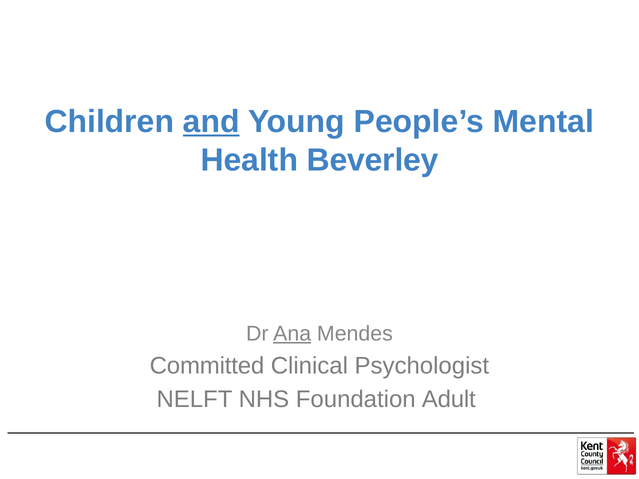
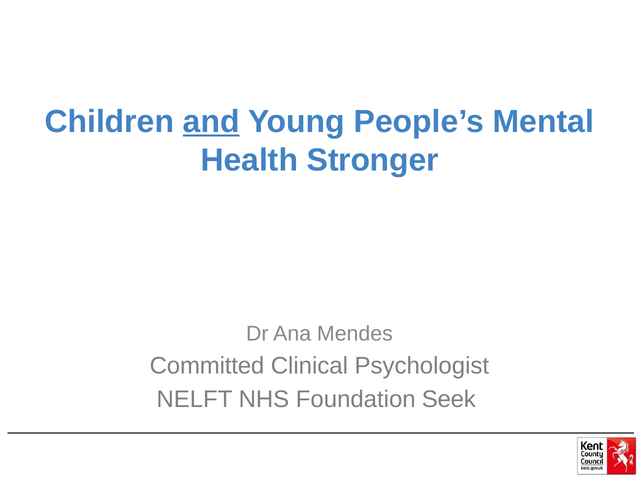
Beverley: Beverley -> Stronger (373, 160)
Ana underline: present -> none (292, 334)
Adult: Adult -> Seek (449, 400)
